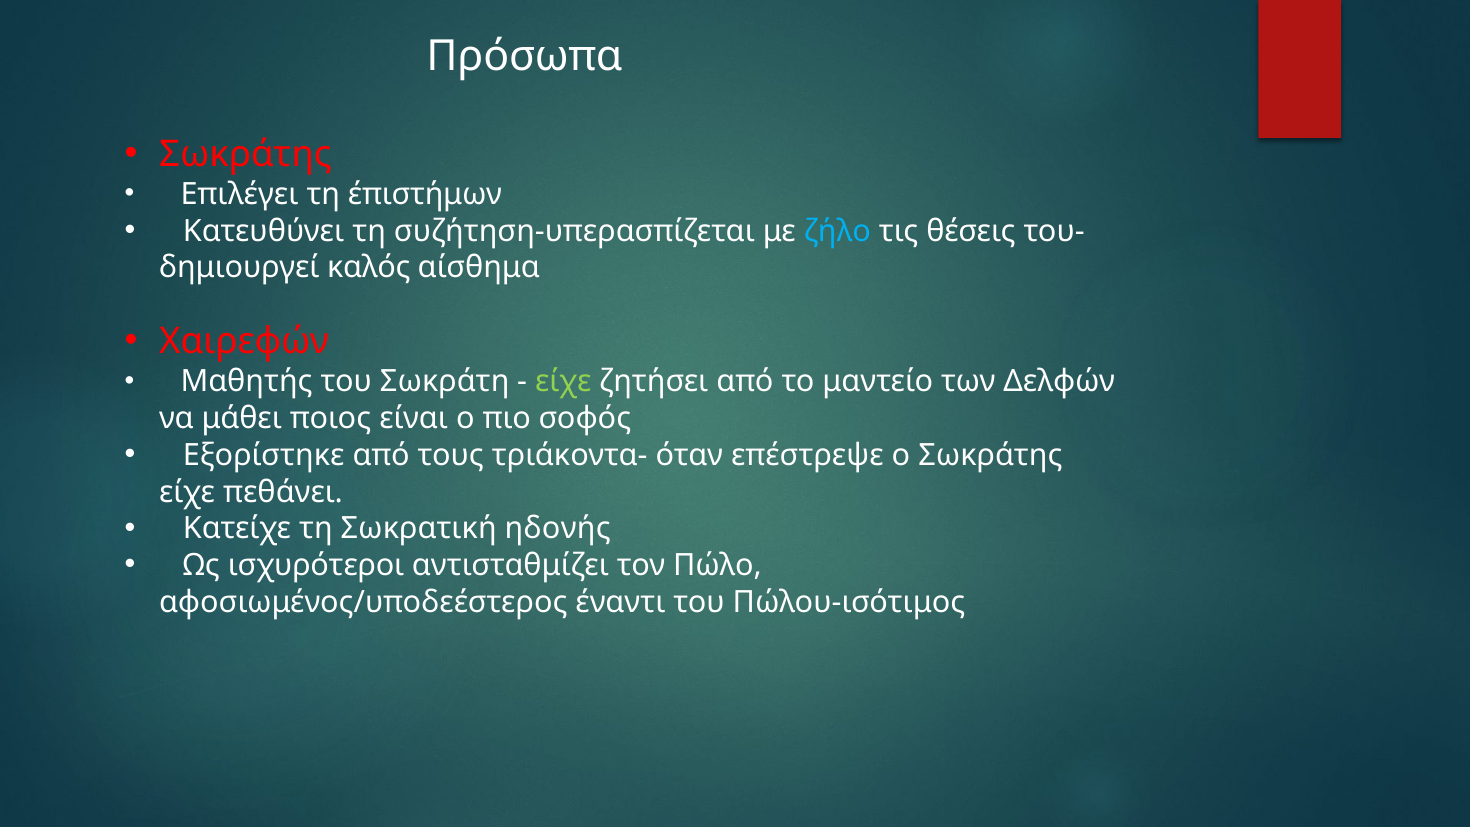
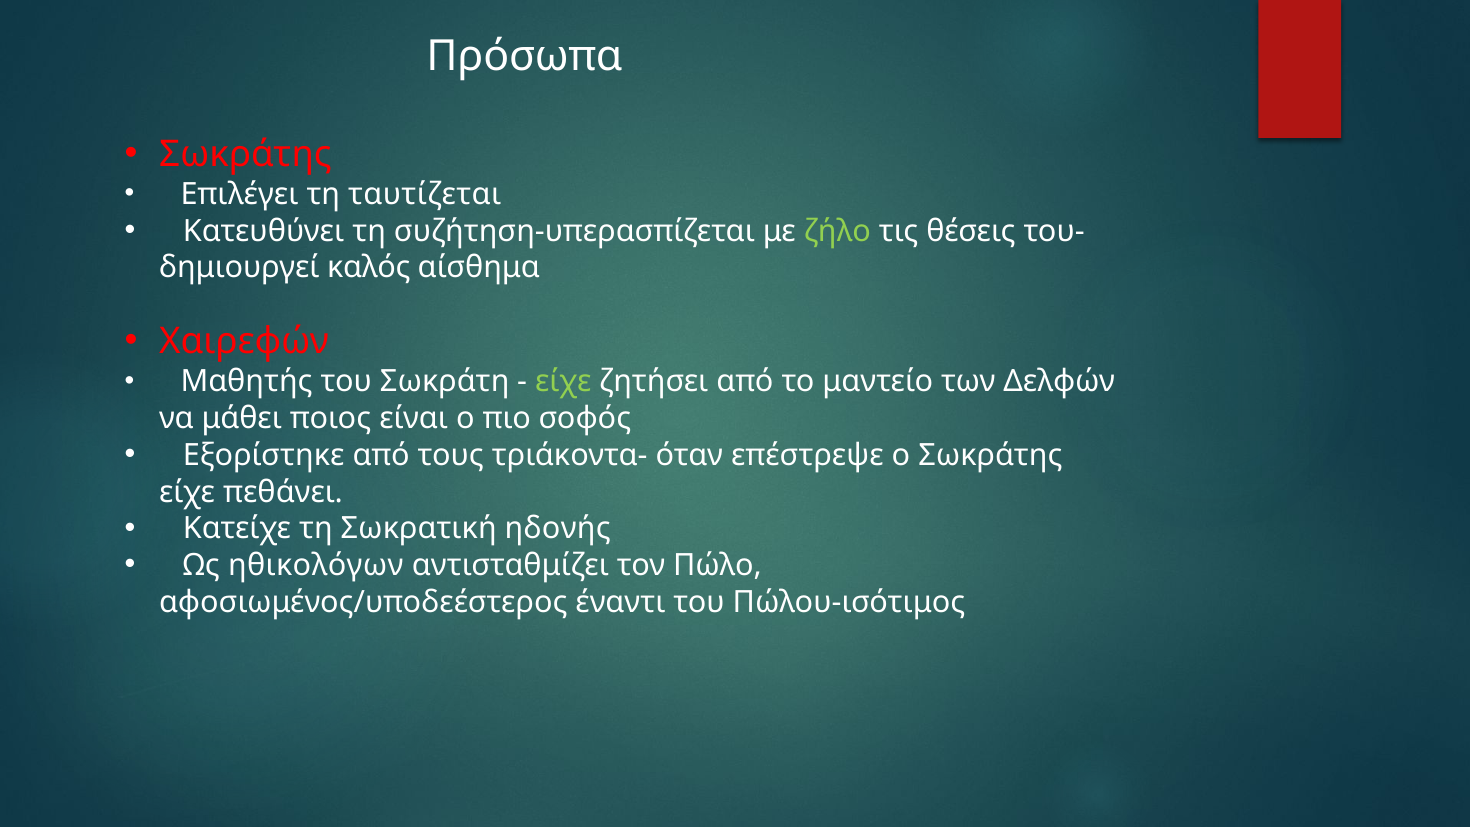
έπιστήμων: έπιστήμων -> ταυτίζεται (425, 194)
ζήλο colour: light blue -> light green (837, 231)
ισχυρότεροι: ισχυρότεροι -> ηθικολόγων (316, 565)
